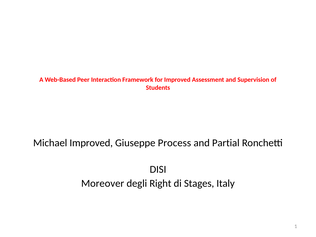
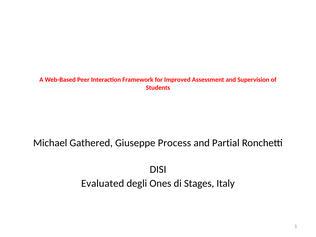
Michael Improved: Improved -> Gathered (91, 143)
Moreover: Moreover -> Evaluated (103, 183)
Right: Right -> Ones (160, 183)
